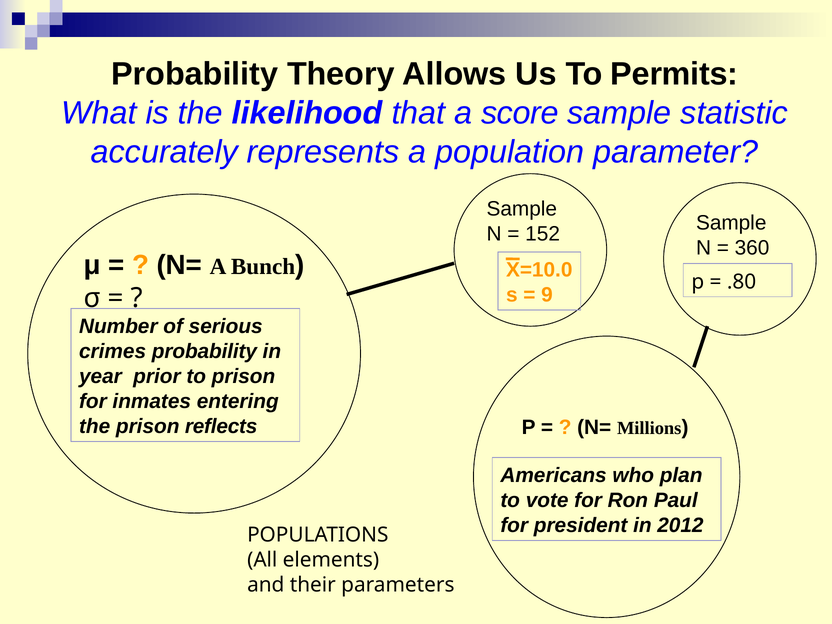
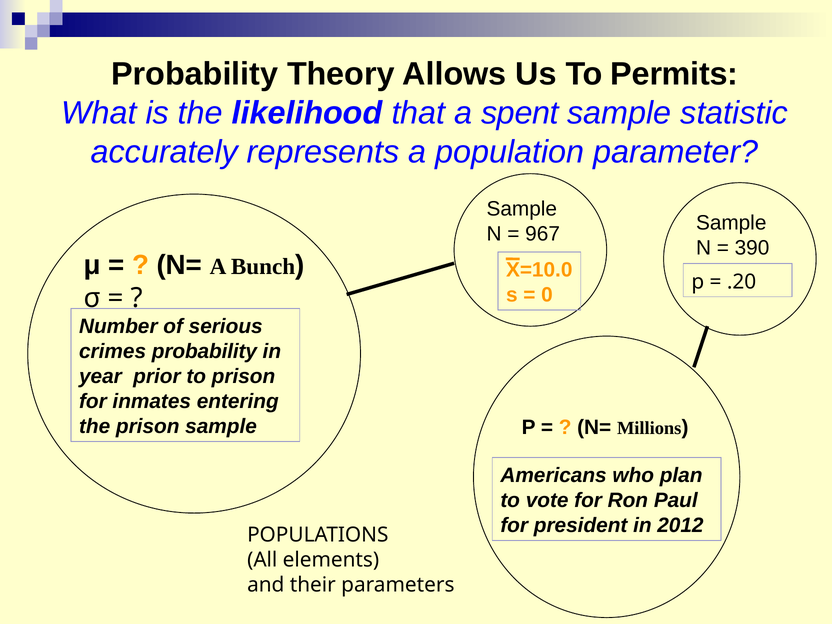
score: score -> spent (520, 113)
152: 152 -> 967 (543, 234)
360: 360 -> 390 (752, 248)
.80: .80 -> .20 (742, 282)
9: 9 -> 0 (547, 295)
prison reflects: reflects -> sample (221, 426)
